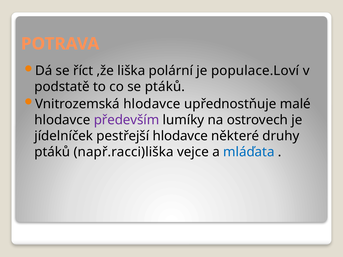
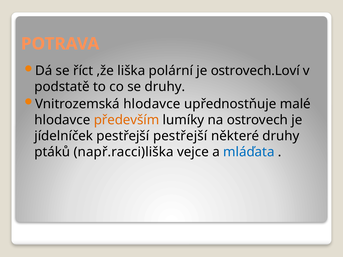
populace.Loví: populace.Loví -> ostrovech.Loví (255, 71)
se ptáků: ptáků -> druhy (165, 87)
především colour: purple -> orange (127, 120)
pestřejší hlodavce: hlodavce -> pestřejší (180, 136)
